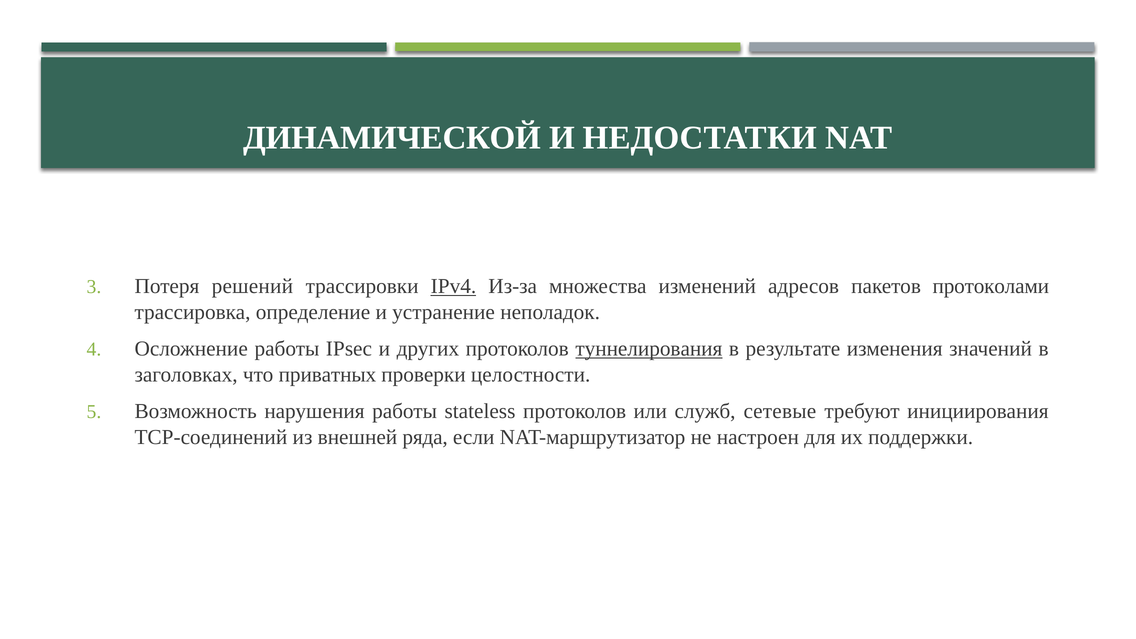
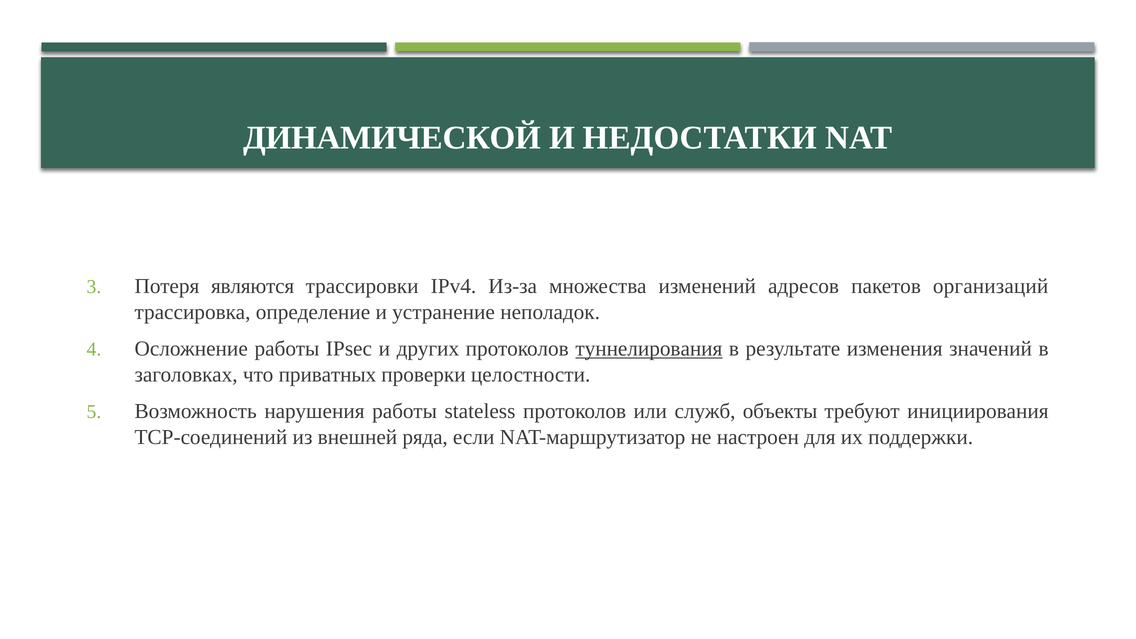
решений: решений -> являются (253, 286)
IPv4 underline: present -> none (453, 286)
протоколами: протоколами -> организаций (991, 286)
сетевые: сетевые -> объекты (780, 411)
